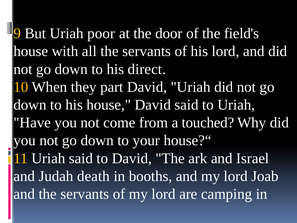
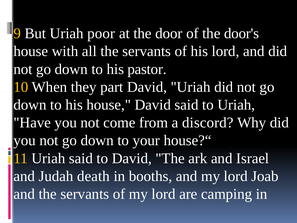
field's: field's -> door's (242, 33)
direct: direct -> pastor (147, 69)
touched: touched -> discord (208, 122)
